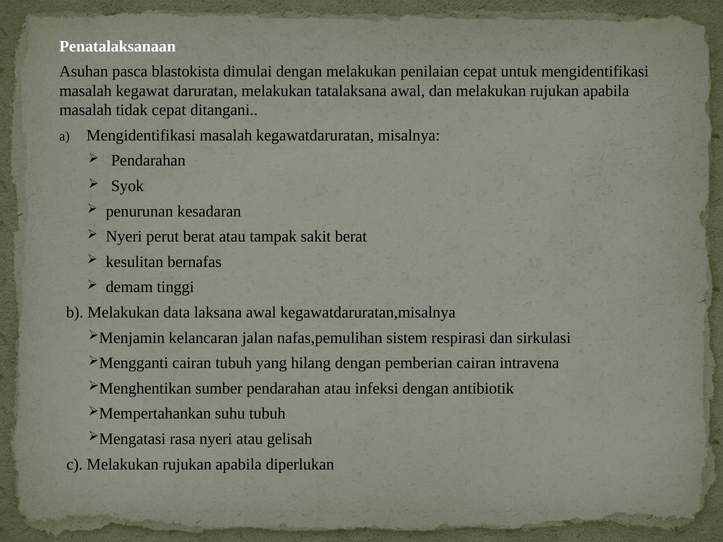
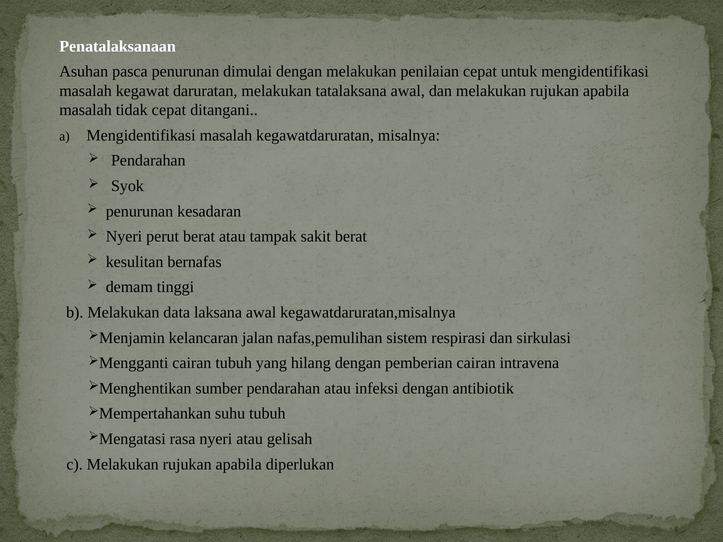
pasca blastokista: blastokista -> penurunan (186, 72)
